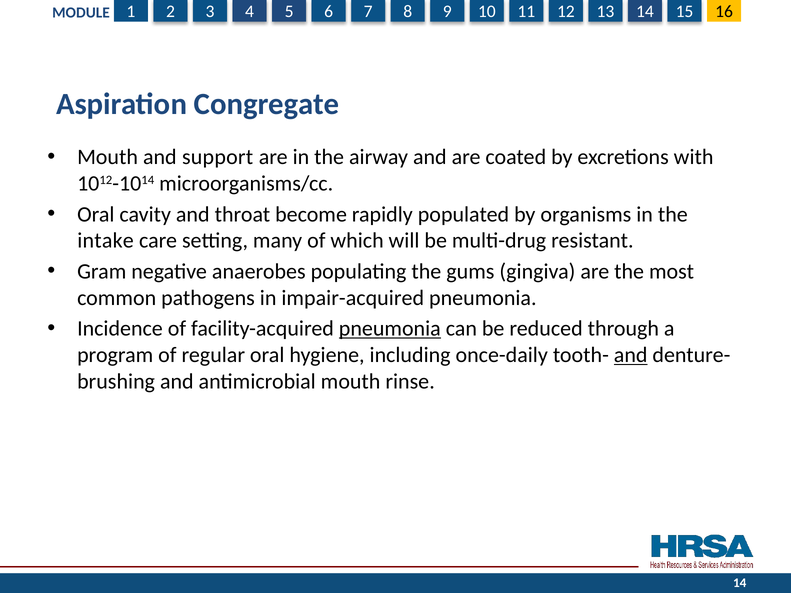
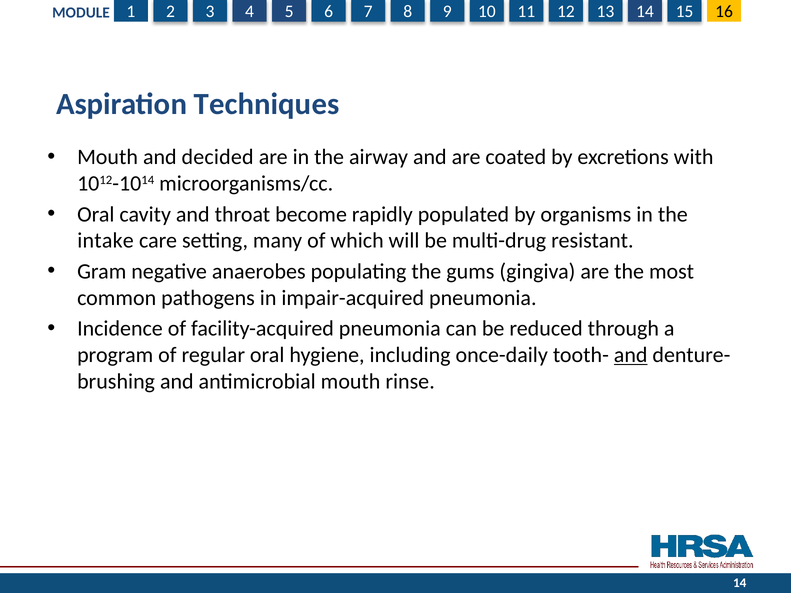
Congregate: Congregate -> Techniques (267, 104)
support: support -> decided (218, 157)
pneumonia underline: present -> none (390, 329)
